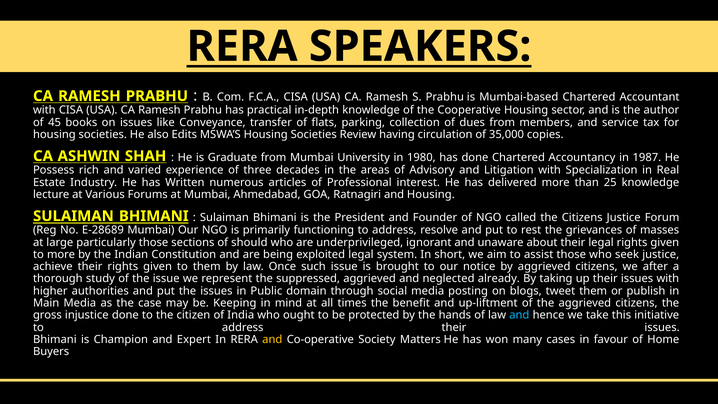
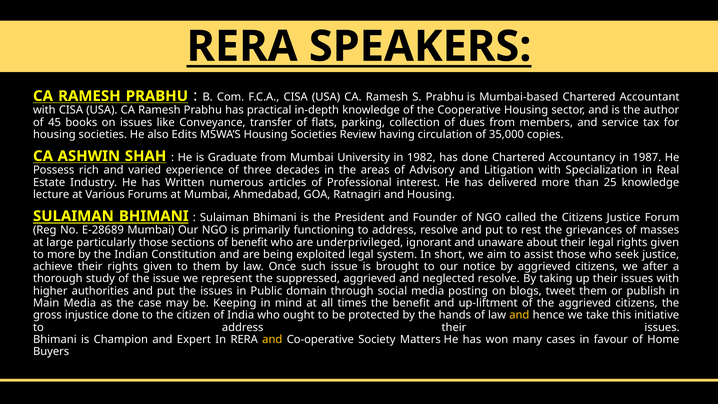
1980: 1980 -> 1982 (421, 157)
of should: should -> benefit (249, 242)
neglected already: already -> resolve (499, 279)
and colour: light blue -> yellow (519, 315)
